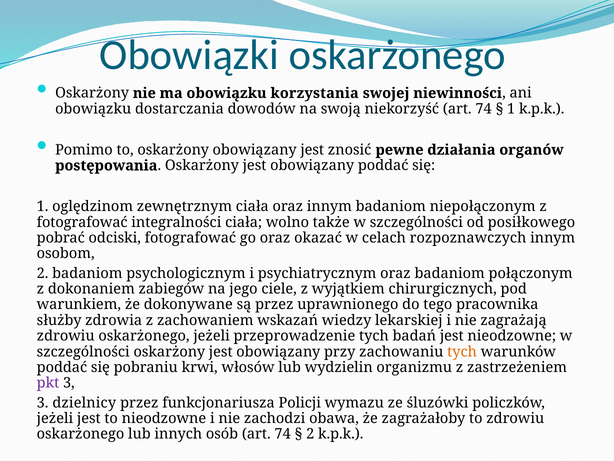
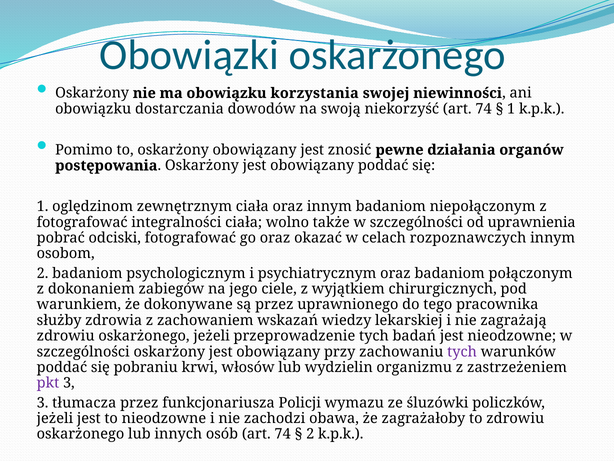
posiłkowego: posiłkowego -> uprawnienia (532, 222)
tych colour: orange -> purple (462, 351)
dzielnicy: dzielnicy -> tłumacza (84, 402)
